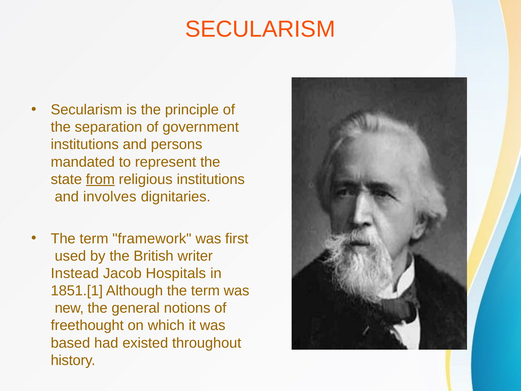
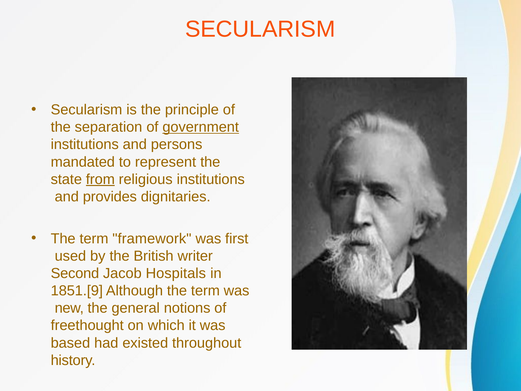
government underline: none -> present (201, 127)
involves: involves -> provides (110, 197)
Instead: Instead -> Second (75, 273)
1851.[1: 1851.[1 -> 1851.[9 (77, 291)
